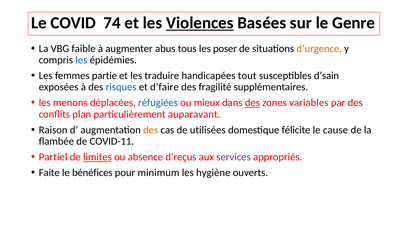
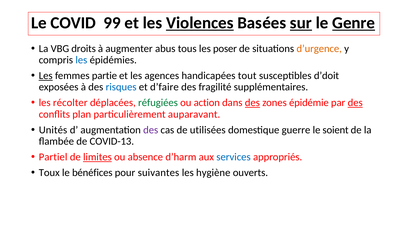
74: 74 -> 99 (112, 23)
sur underline: none -> present (301, 23)
Genre underline: none -> present (354, 23)
faible: faible -> droits (84, 49)
Les underline: none -> present (46, 76)
traduire: traduire -> agences (162, 76)
d’sain: d’sain -> d’doit (326, 76)
menons: menons -> récolter (70, 103)
réfugiées colour: blue -> green (158, 103)
mieux: mieux -> action (207, 103)
variables: variables -> épidémie (309, 103)
des underline: none -> present (355, 103)
Raison: Raison -> Unités (53, 130)
des colour: orange -> purple (151, 130)
félicite: félicite -> guerre (296, 130)
cause: cause -> soient (336, 130)
COVID-11: COVID-11 -> COVID-13 (112, 142)
d’reçus: d’reçus -> d’harm (181, 157)
services colour: purple -> blue (234, 157)
Faite: Faite -> Toux (49, 173)
minimum: minimum -> suivantes (159, 173)
